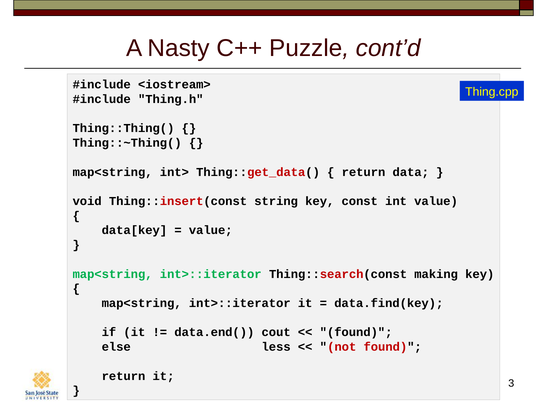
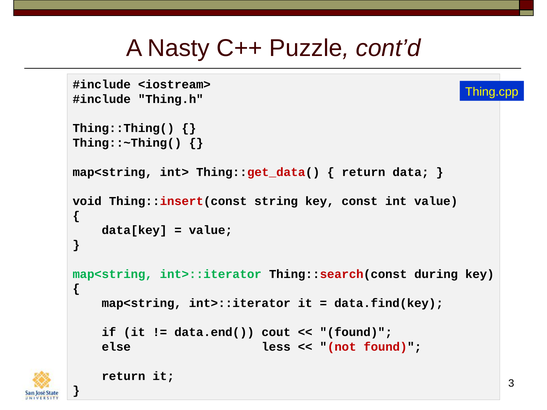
making: making -> during (436, 274)
